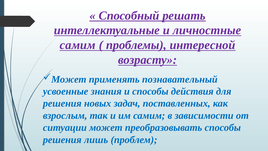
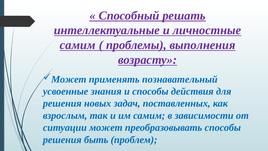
интересной: интересной -> выполнения (202, 45)
лишь: лишь -> быть (96, 139)
